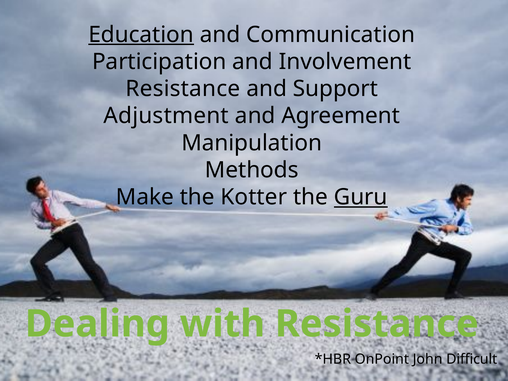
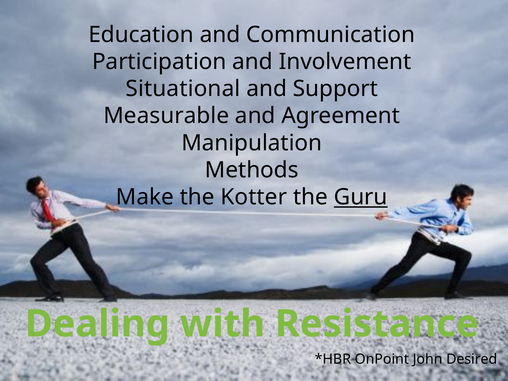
Education underline: present -> none (141, 35)
Resistance: Resistance -> Situational (183, 89)
Adjustment: Adjustment -> Measurable (166, 116)
Difficult: Difficult -> Desired (472, 359)
